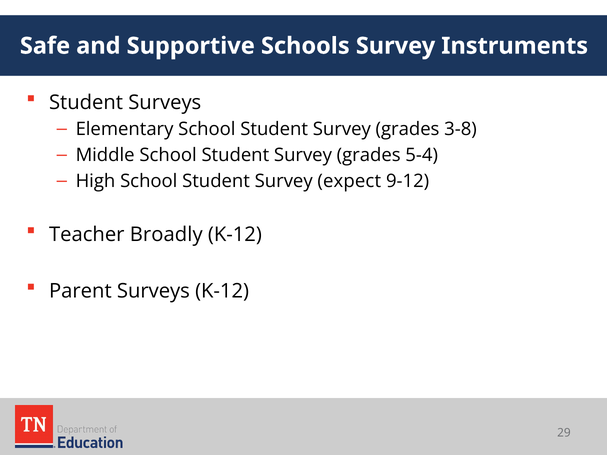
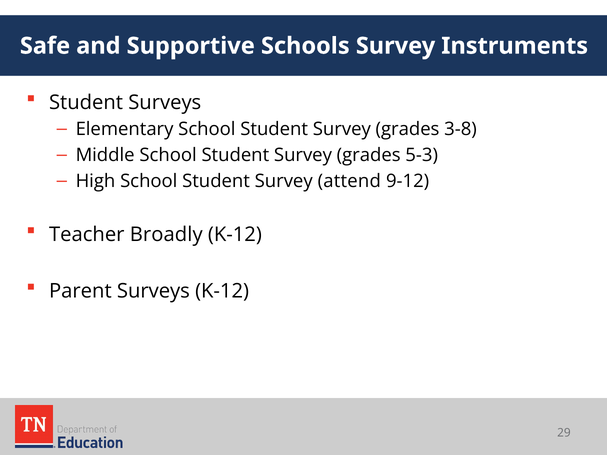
5-4: 5-4 -> 5-3 (422, 155)
expect: expect -> attend (349, 181)
